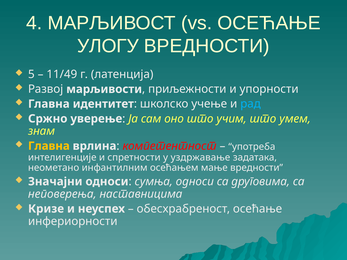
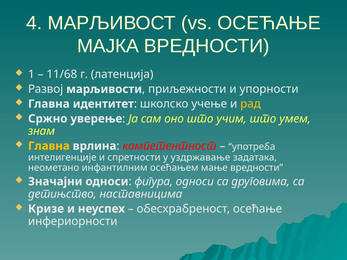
УЛОГУ: УЛОГУ -> МАЈКА (108, 46)
5: 5 -> 1 (31, 74)
11/49: 11/49 -> 11/68 (62, 74)
рад colour: light blue -> yellow (251, 104)
сумња: сумња -> фигура (154, 182)
неповерења: неповерења -> детињство (62, 194)
